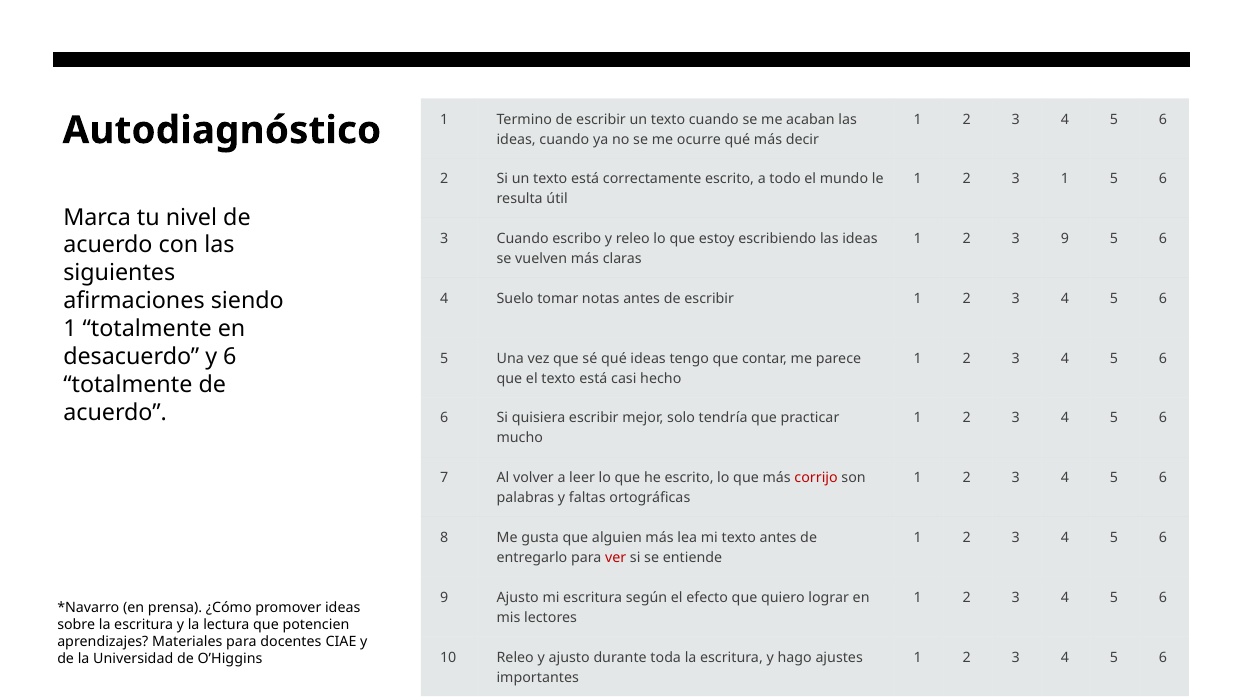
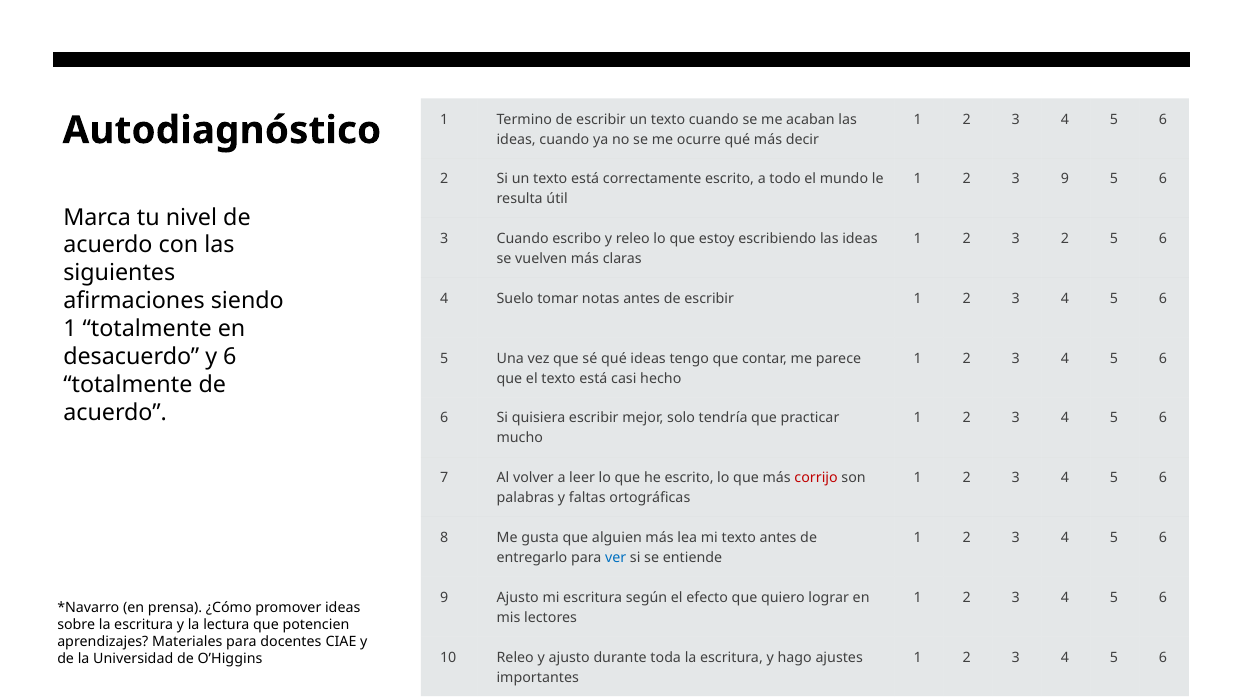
3 1: 1 -> 9 (1065, 179)
3 9: 9 -> 2 (1065, 239)
ver colour: red -> blue (616, 558)
